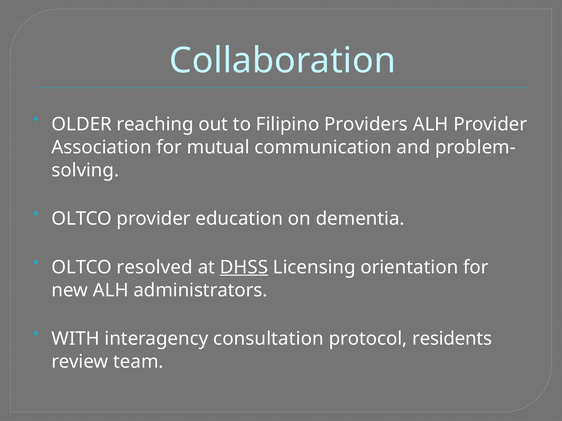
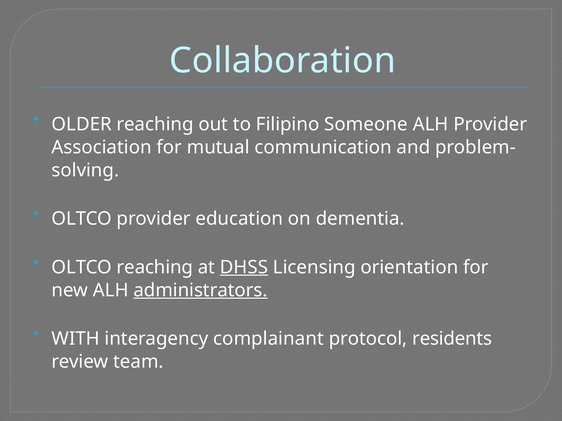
Providers: Providers -> Someone (366, 124)
OLTCO resolved: resolved -> reaching (155, 268)
administrators underline: none -> present (201, 291)
consultation: consultation -> complainant (269, 339)
